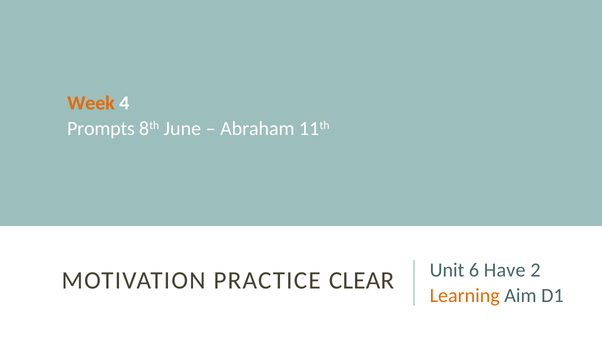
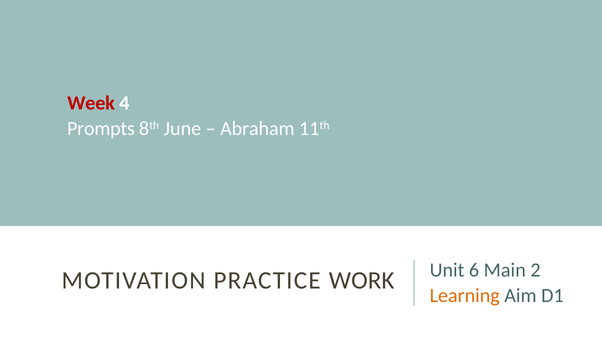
Week colour: orange -> red (91, 103)
CLEAR: CLEAR -> WORK (362, 280)
Have: Have -> Main (505, 270)
